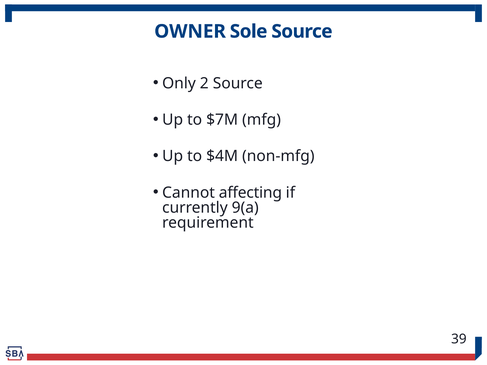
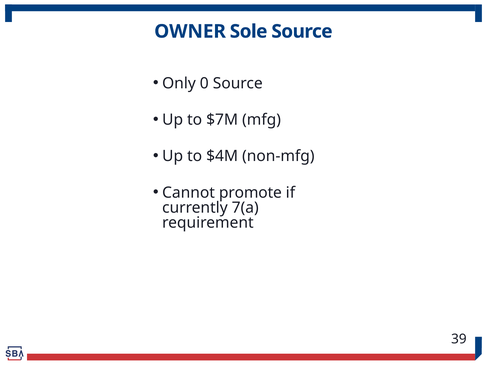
2: 2 -> 0 (204, 83)
affecting: affecting -> promote (250, 193)
9(a: 9(a -> 7(a (245, 208)
